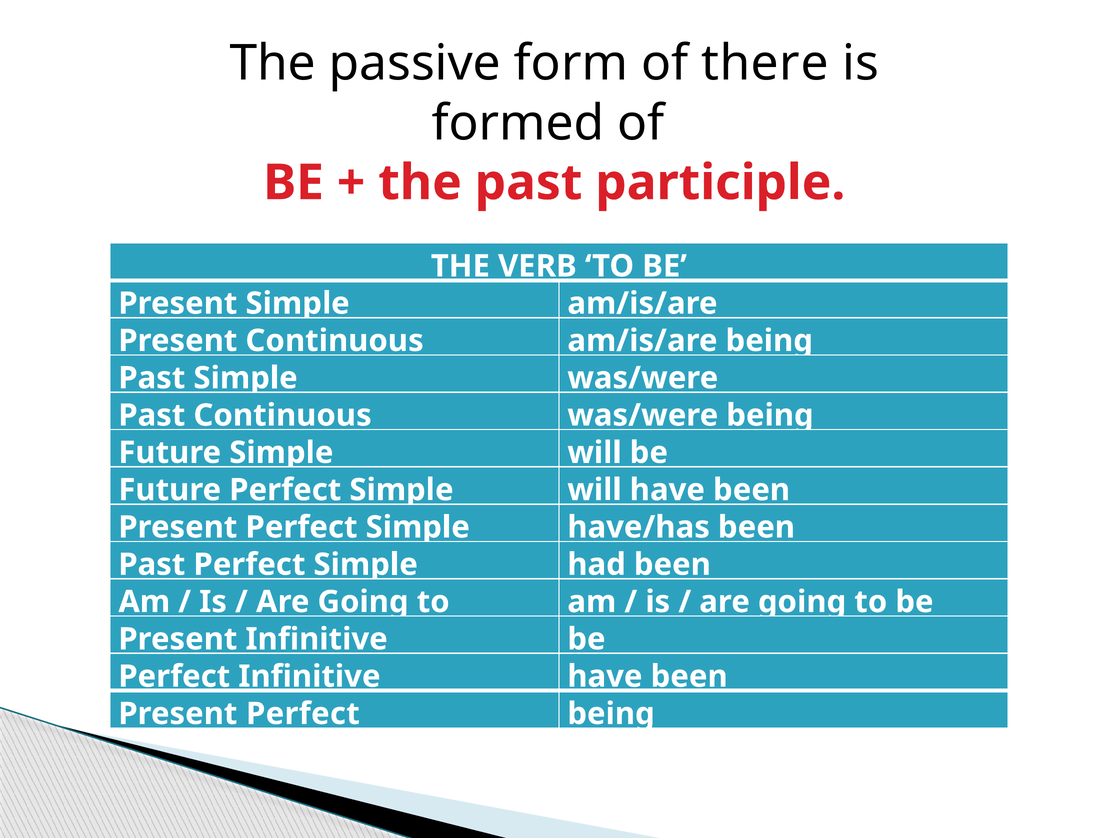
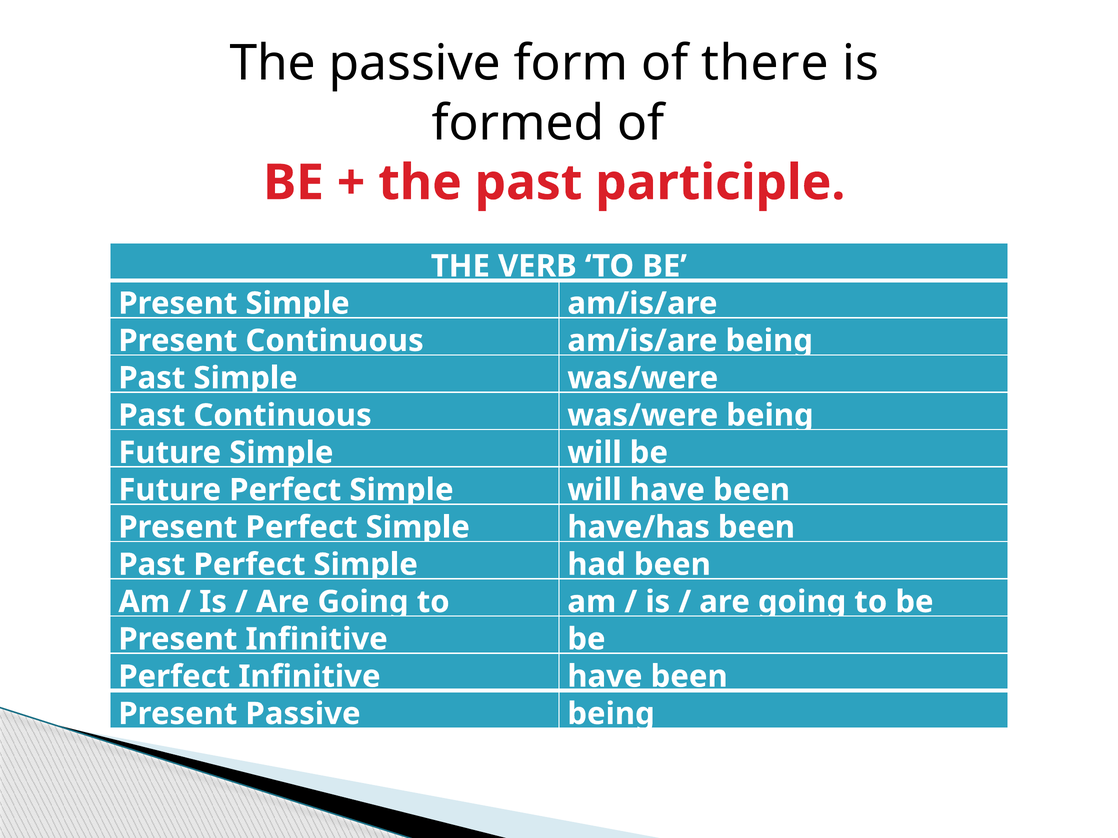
Perfect: Perfect -> Passive (303, 714)
